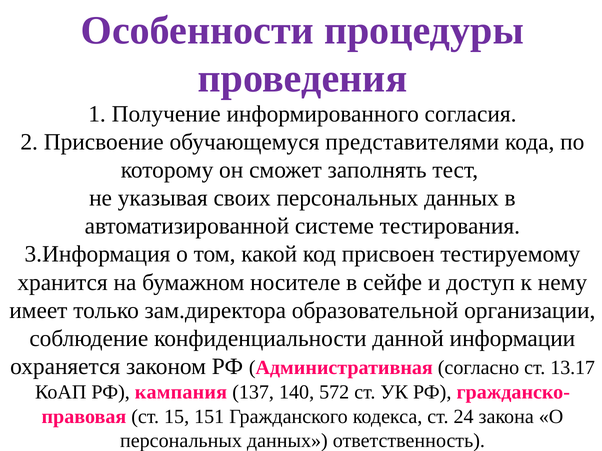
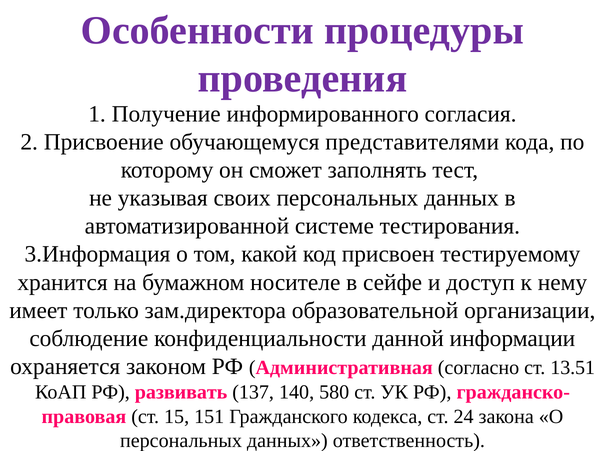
13.17: 13.17 -> 13.51 (573, 368)
кампания: кампания -> развивать (181, 393)
572: 572 -> 580 (334, 393)
